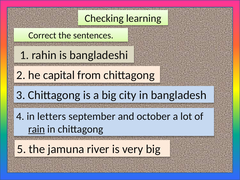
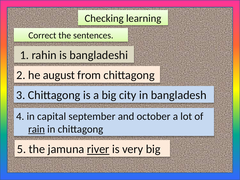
capital: capital -> august (59, 75)
letters: letters -> capital (52, 116)
river underline: none -> present (98, 149)
